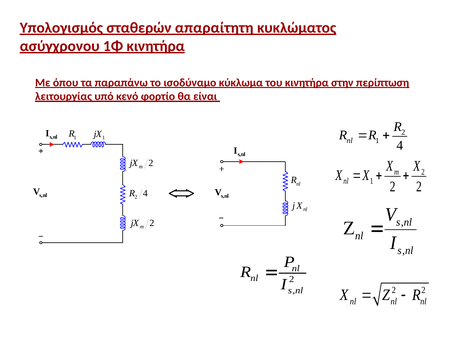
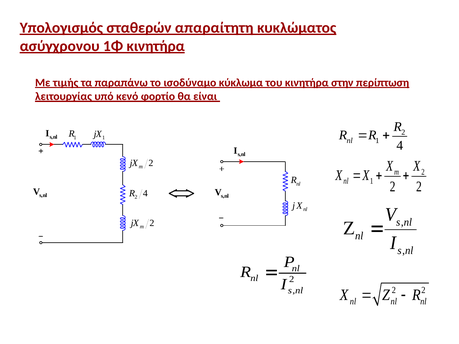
όπου: όπου -> τιμής (66, 83)
